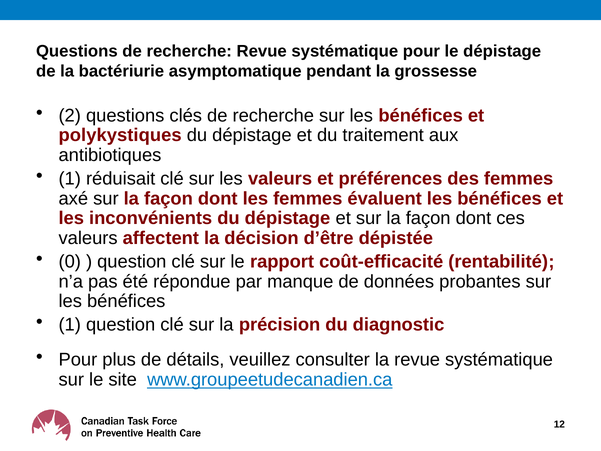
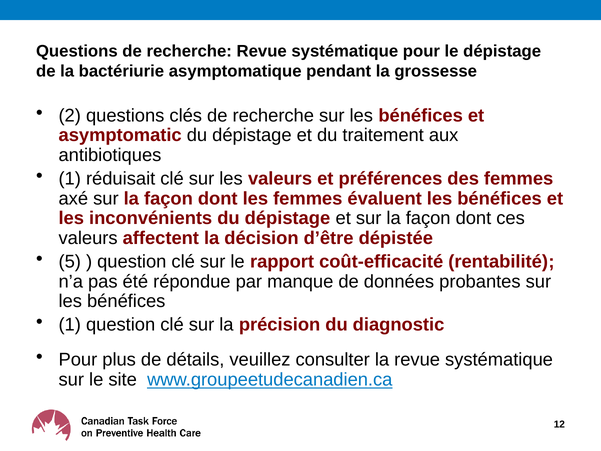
polykystiques: polykystiques -> asymptomatic (120, 135)
0: 0 -> 5 (70, 261)
